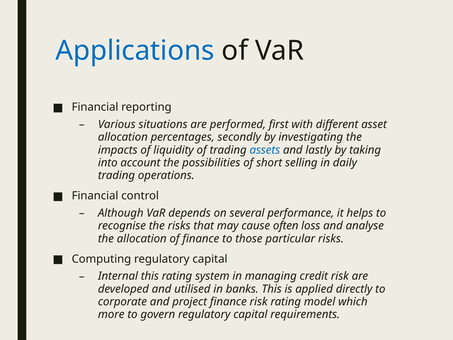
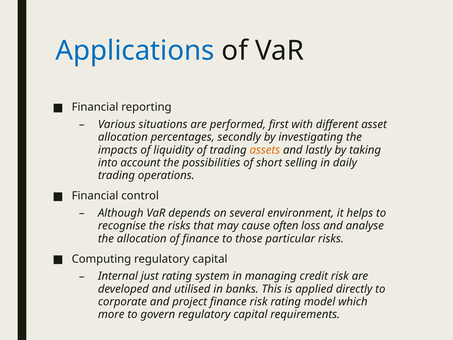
assets colour: blue -> orange (265, 150)
performance: performance -> environment (301, 213)
Internal this: this -> just (150, 276)
